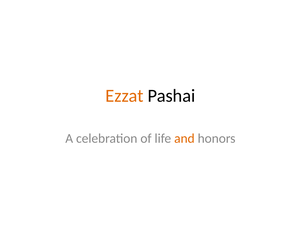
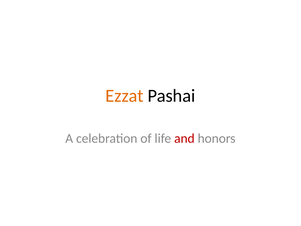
and colour: orange -> red (184, 138)
